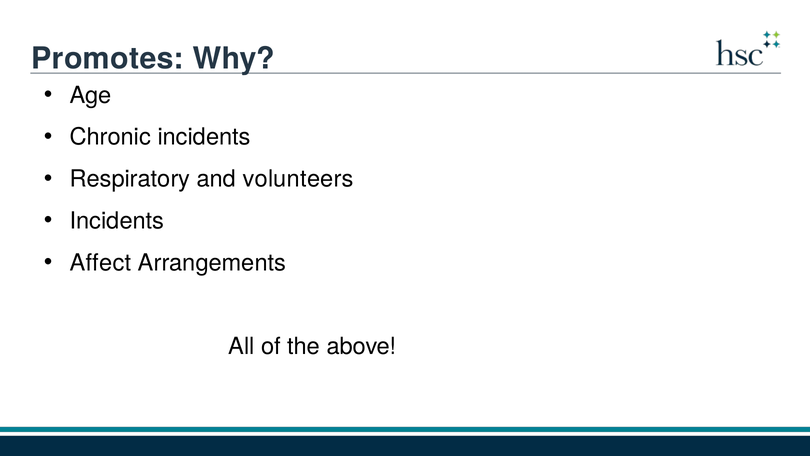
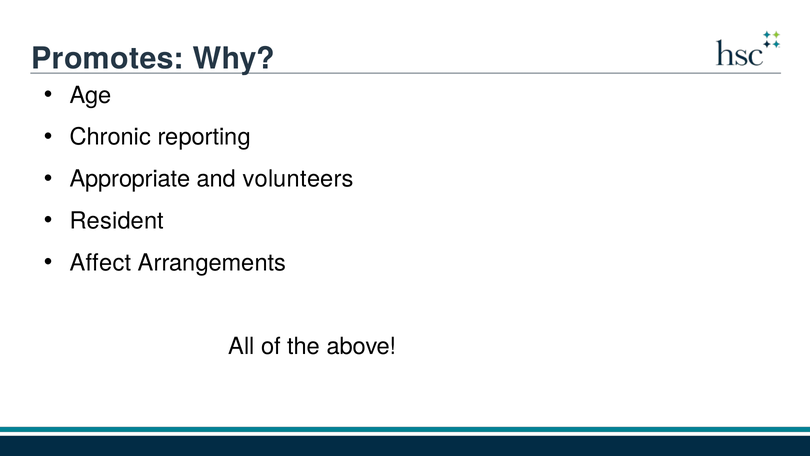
Chronic incidents: incidents -> reporting (204, 137)
Respiratory: Respiratory -> Appropriate (130, 179)
Incidents: Incidents -> Resident (117, 221)
